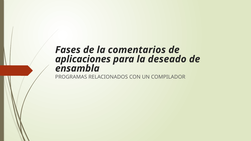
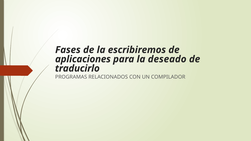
comentarios: comentarios -> escribiremos (137, 50)
ensambla: ensambla -> traducirlo (77, 68)
